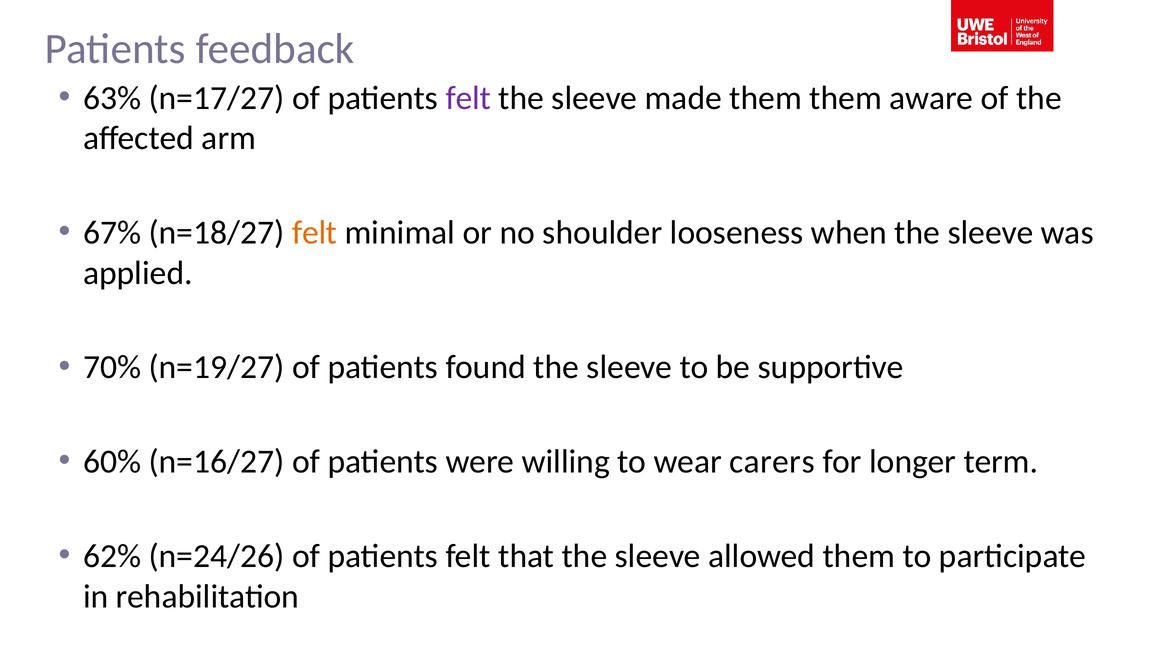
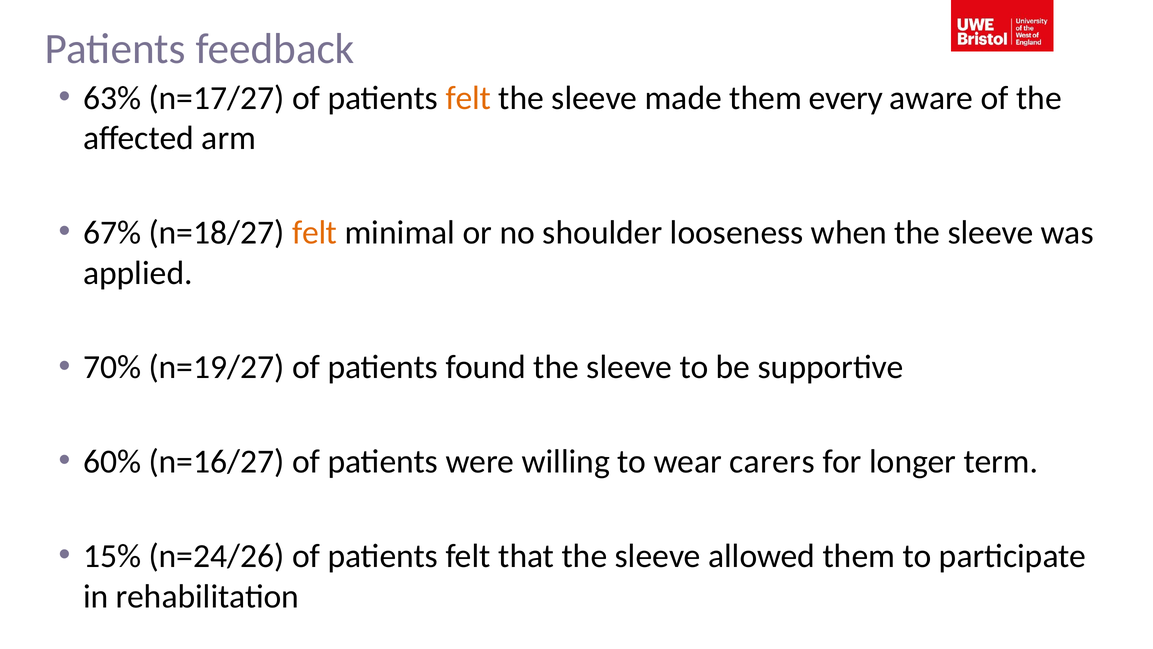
felt colour: purple -> orange (468, 98)
them them: them -> every (846, 98)
62%: 62% -> 15% (112, 556)
